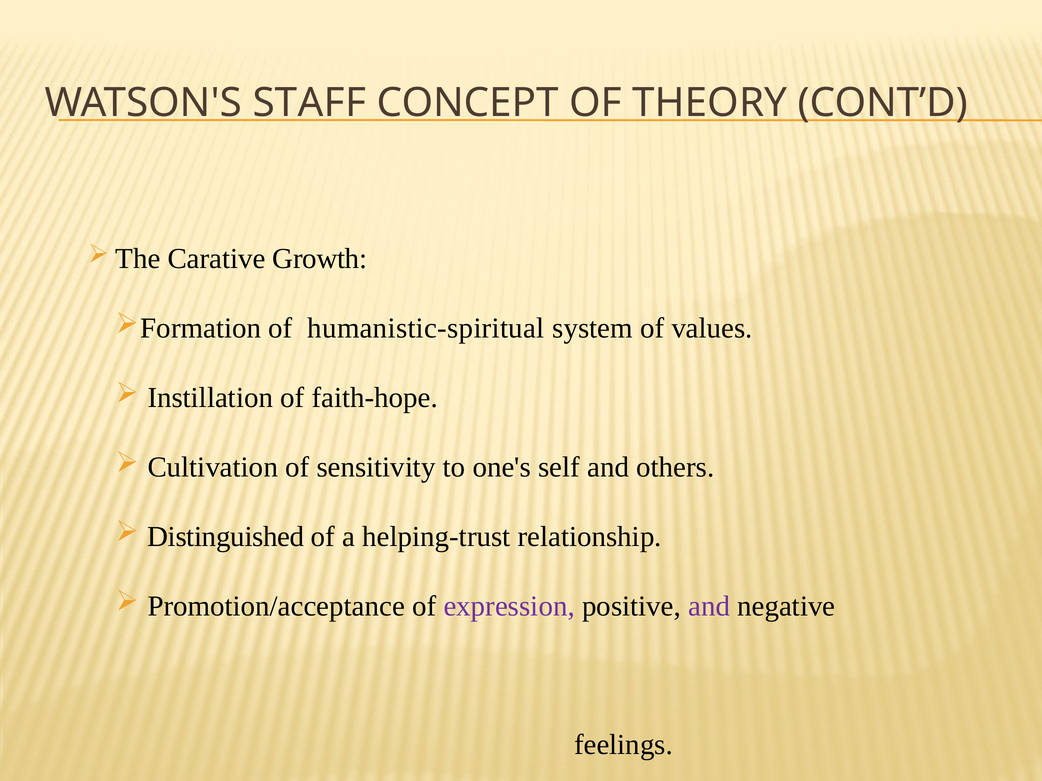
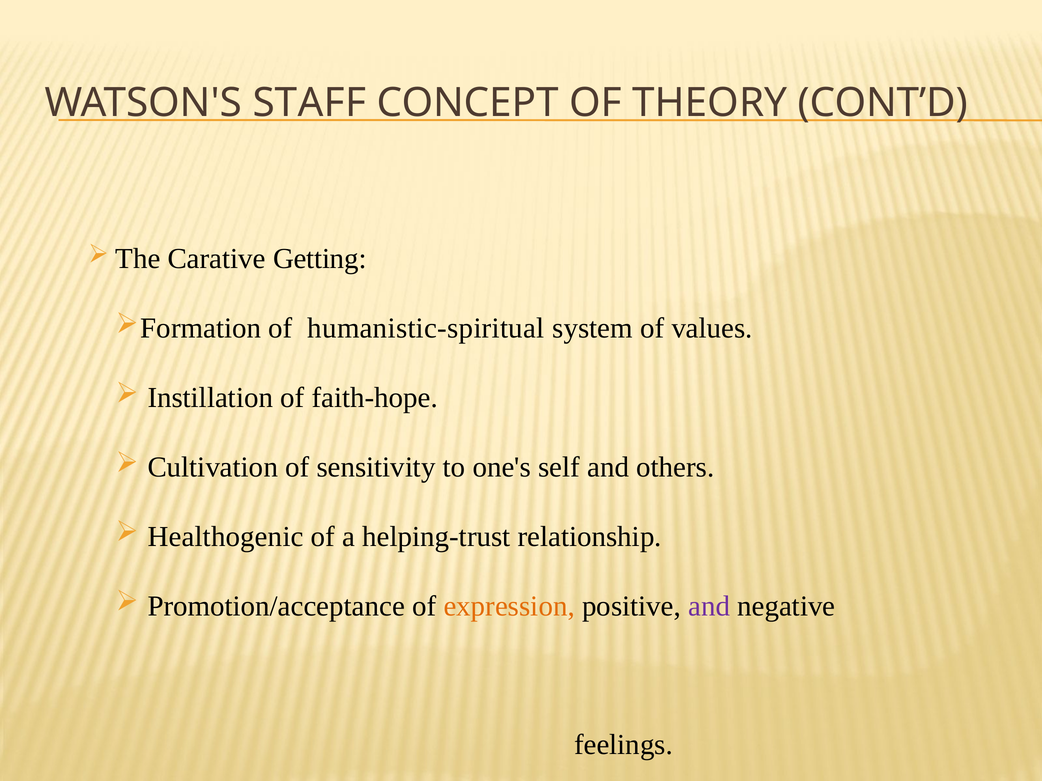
Growth: Growth -> Getting (320, 259)
Distinguished: Distinguished -> Healthogenic (226, 537)
expression colour: purple -> orange (509, 606)
